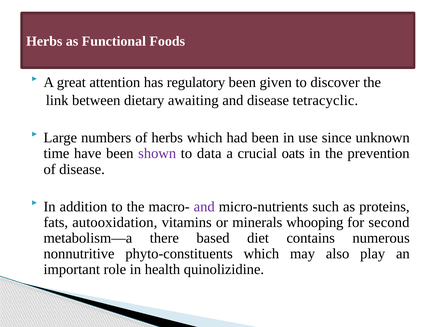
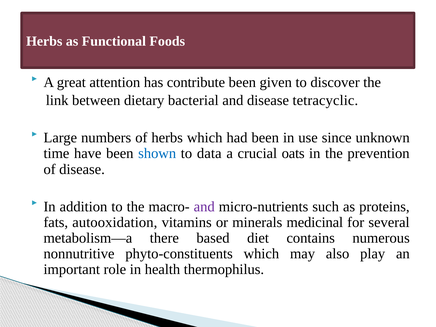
regulatory: regulatory -> contribute (196, 83)
awaiting: awaiting -> bacterial (193, 100)
shown colour: purple -> blue (157, 154)
whooping: whooping -> medicinal (315, 222)
second: second -> several (389, 222)
quinolizidine: quinolizidine -> thermophilus (224, 269)
